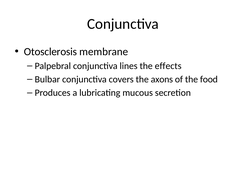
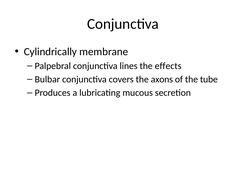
Otosclerosis: Otosclerosis -> Cylindrically (50, 52)
food: food -> tube (209, 79)
